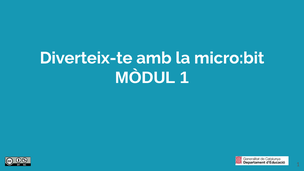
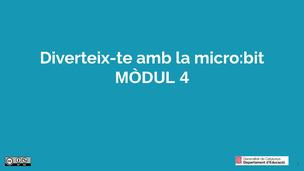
MÒDUL 1: 1 -> 4 (184, 78)
